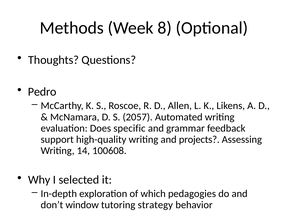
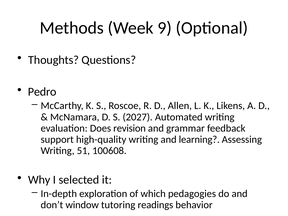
8: 8 -> 9 (165, 28)
2057: 2057 -> 2027 (138, 117)
specific: specific -> revision (130, 128)
projects: projects -> learning (199, 139)
14: 14 -> 51 (83, 151)
strategy: strategy -> readings (155, 205)
